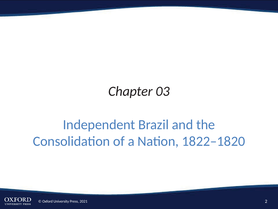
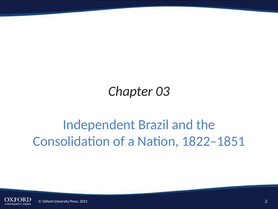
1822–1820: 1822–1820 -> 1822–1851 (214, 141)
